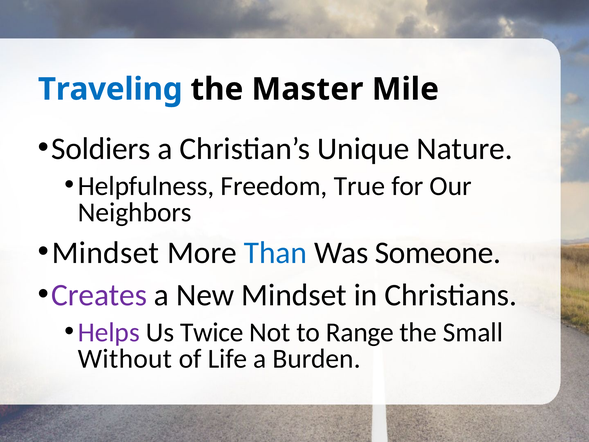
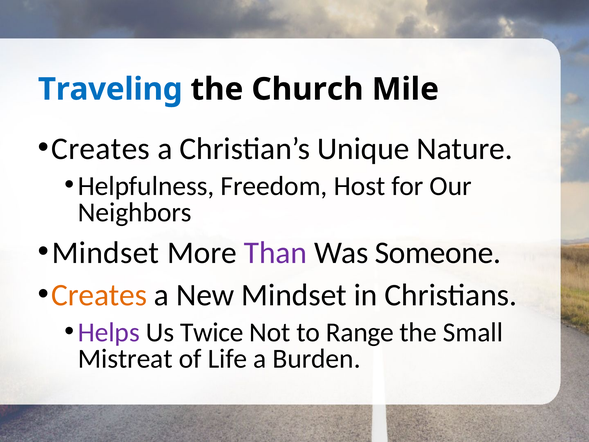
Master: Master -> Church (308, 89)
Soldiers: Soldiers -> Creates (101, 149)
True: True -> Host (360, 186)
Than colour: blue -> purple (275, 253)
Creates colour: purple -> orange (99, 295)
Without: Without -> Mistreat (125, 359)
